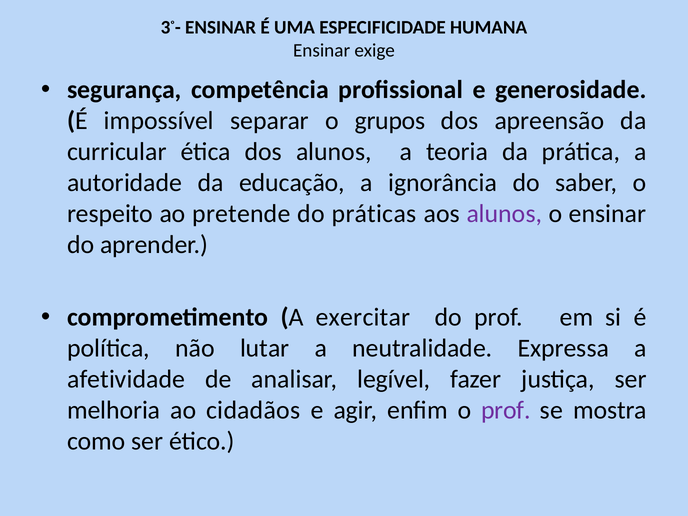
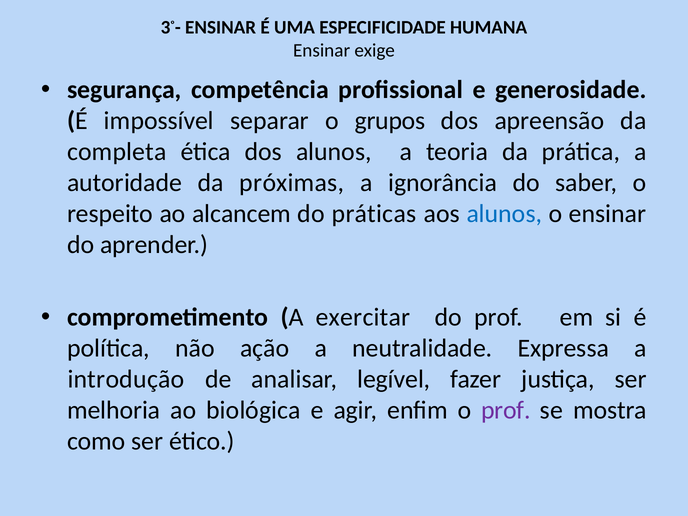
curricular: curricular -> completa (117, 152)
educação: educação -> próximas (292, 183)
pretende: pretende -> alcancem (242, 214)
alunos colour: purple -> blue (504, 214)
lutar: lutar -> ação (265, 348)
afetividade: afetividade -> introdução (126, 379)
cidadãos: cidadãos -> biológica (253, 410)
